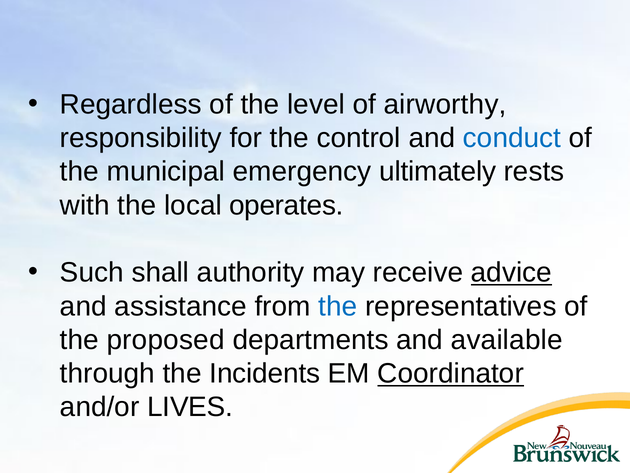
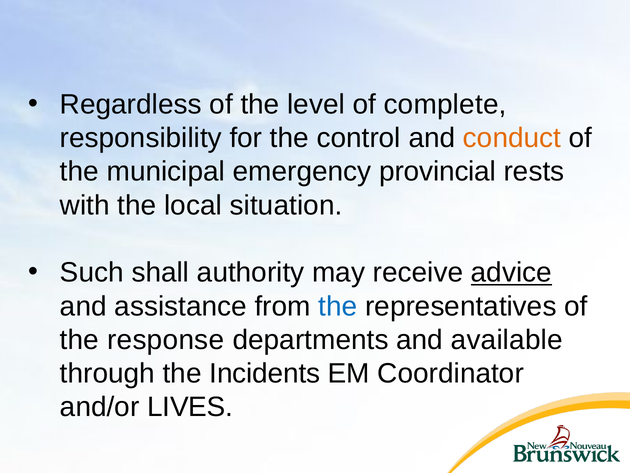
airworthy: airworthy -> complete (445, 104)
conduct colour: blue -> orange (512, 138)
ultimately: ultimately -> provincial (438, 172)
operates: operates -> situation (286, 205)
proposed: proposed -> response (166, 340)
Coordinator underline: present -> none (451, 373)
